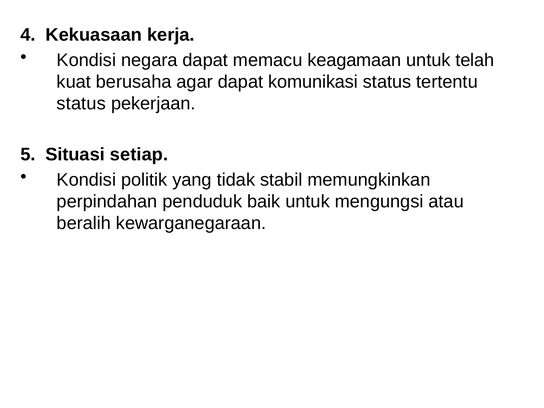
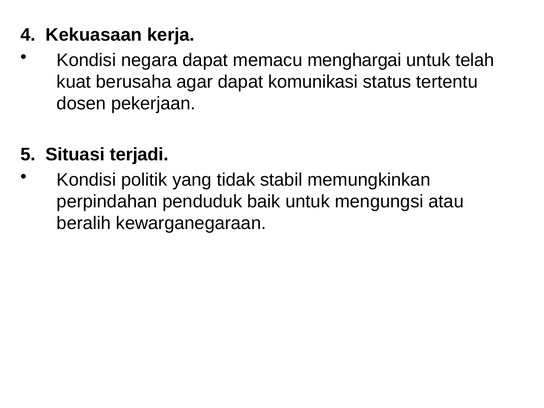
keagamaan: keagamaan -> menghargai (354, 60)
status: status -> dosen (81, 104)
setiap: setiap -> terjadi (139, 154)
